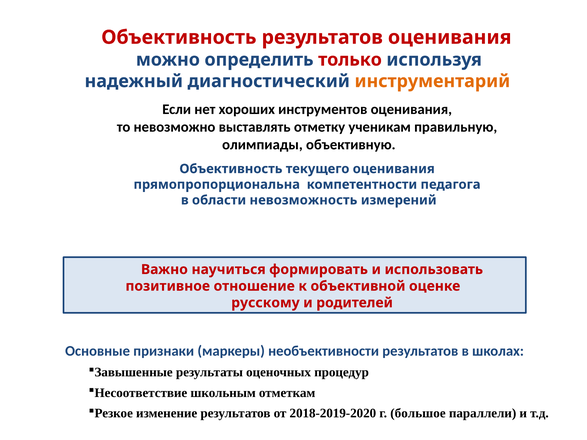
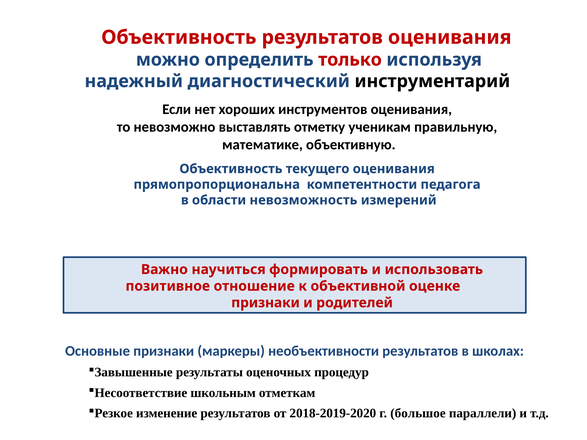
инструментарий colour: orange -> black (432, 81)
олимпиады: олимпиады -> математике (262, 145)
русскому: русскому -> признаки (266, 303)
